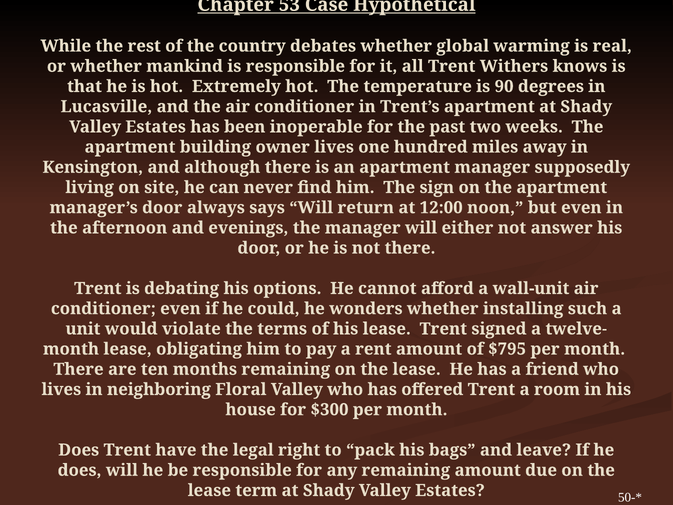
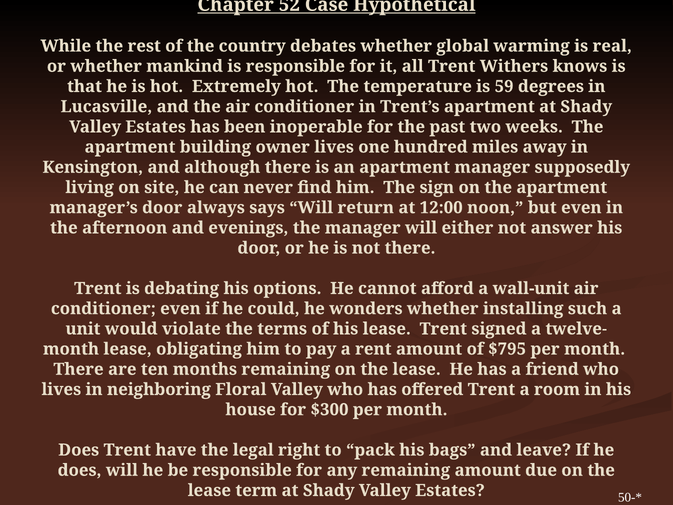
53: 53 -> 52 (289, 5)
90: 90 -> 59 (504, 86)
